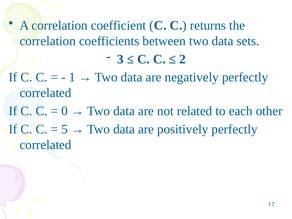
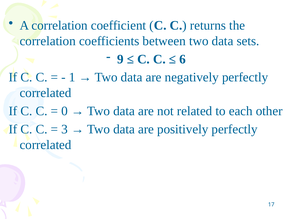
3: 3 -> 9 (120, 59)
2: 2 -> 6 (183, 59)
5: 5 -> 3 (65, 129)
